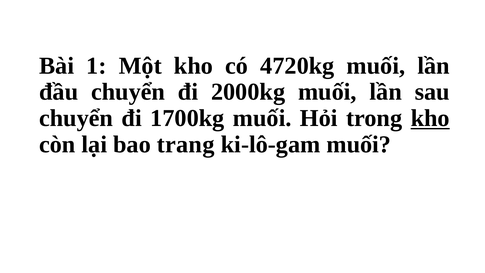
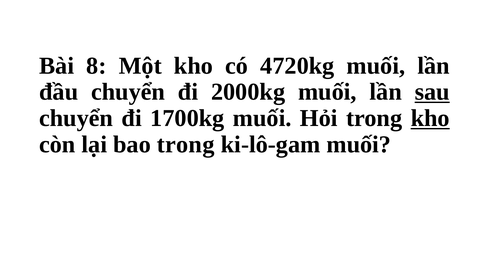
1: 1 -> 8 (96, 66)
sau underline: none -> present (432, 92)
bao trang: trang -> trong (186, 144)
